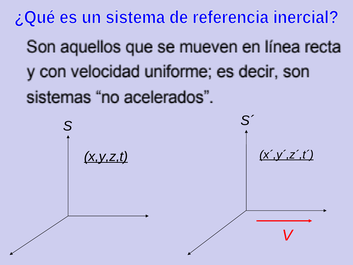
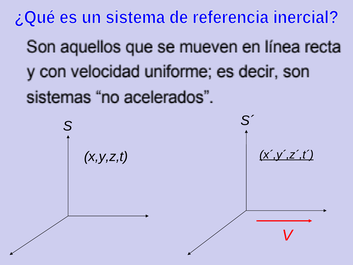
x,y,z,t underline: present -> none (106, 156)
